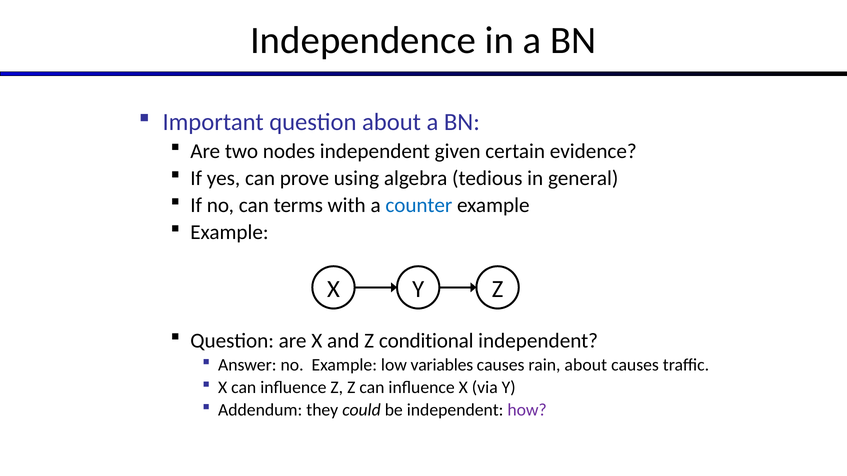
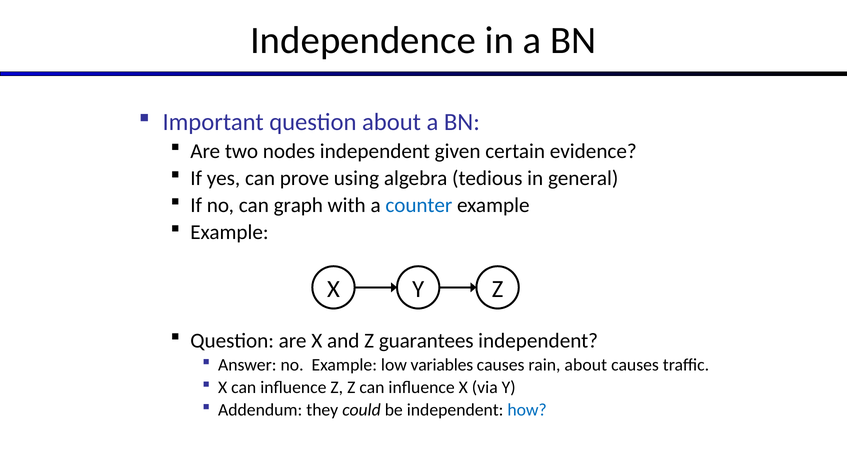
terms: terms -> graph (298, 205)
conditional: conditional -> guarantees (426, 341)
how colour: purple -> blue (527, 411)
